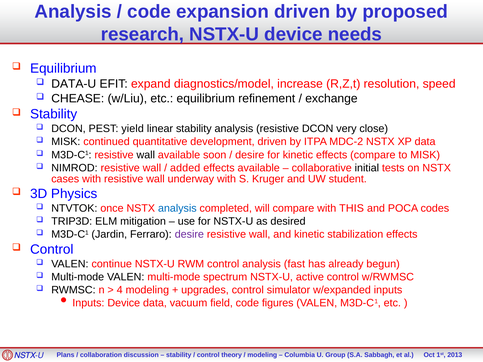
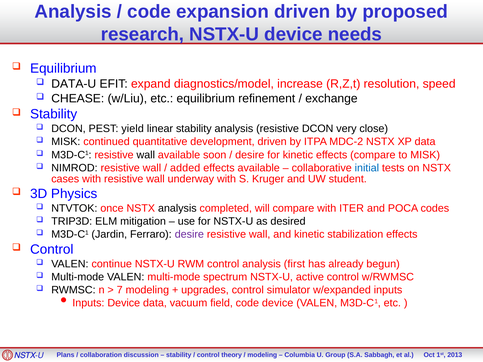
initial colour: black -> blue (367, 168)
analysis colour: blue -> black (177, 208)
THIS: THIS -> ITER (352, 208)
fast: fast -> first (294, 264)
4: 4 -> 7 (120, 290)
code figures: figures -> device (278, 303)
